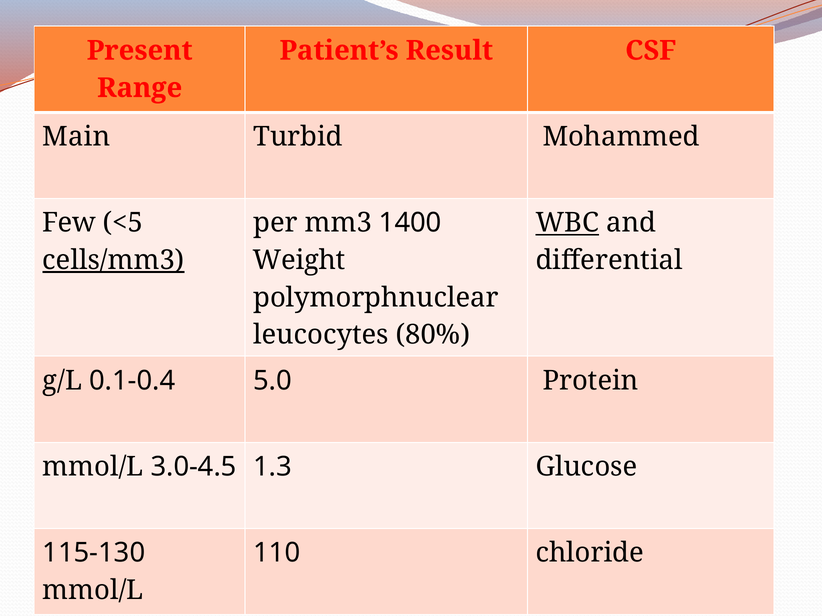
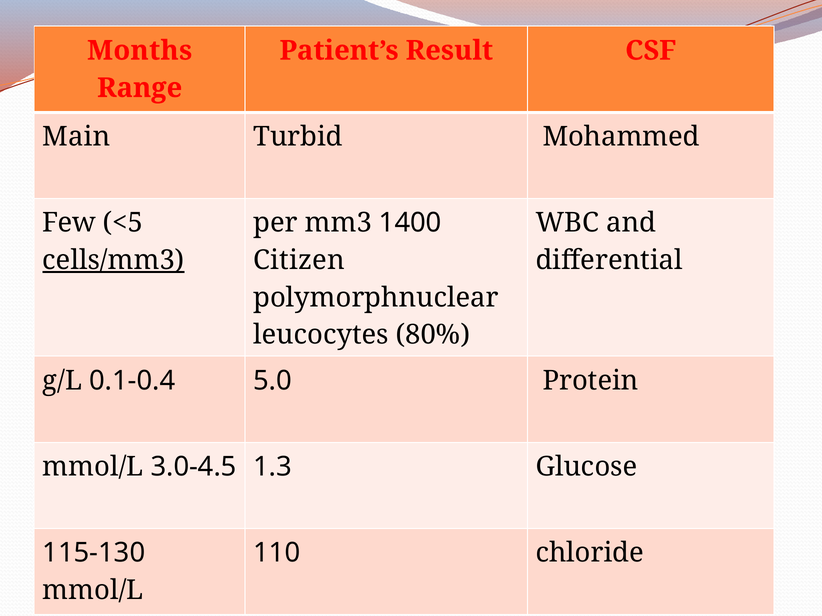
Present: Present -> Months (140, 51)
WBC underline: present -> none (567, 223)
Weight: Weight -> Citizen (299, 260)
